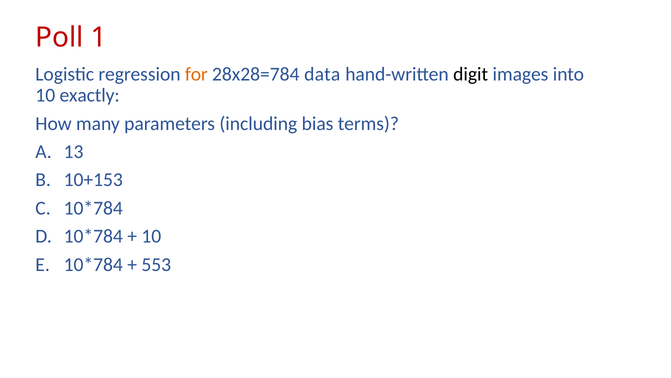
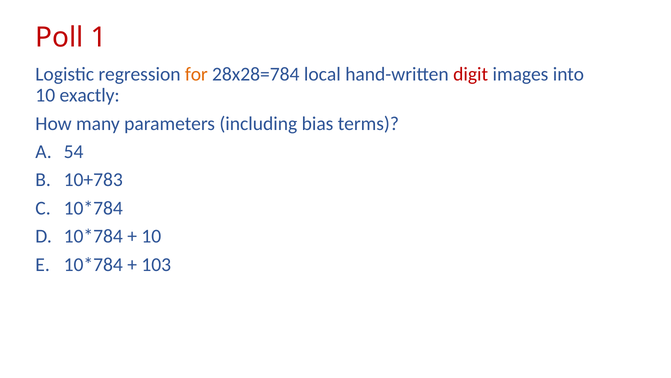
data: data -> local (322, 74)
digit colour: black -> red (471, 74)
13: 13 -> 54 (74, 152)
10+153: 10+153 -> 10+783 (93, 180)
553: 553 -> 103 (156, 264)
